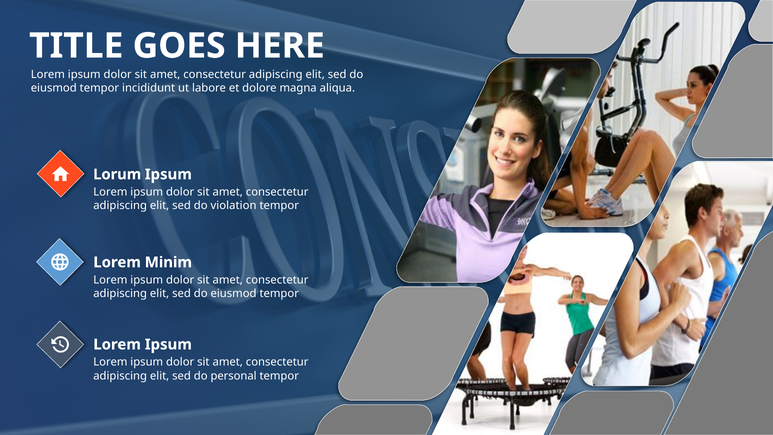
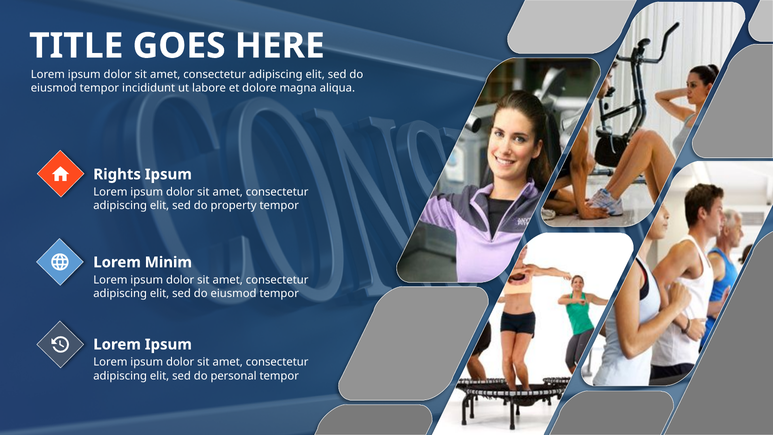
Lorum: Lorum -> Rights (117, 174)
violation: violation -> property (234, 206)
